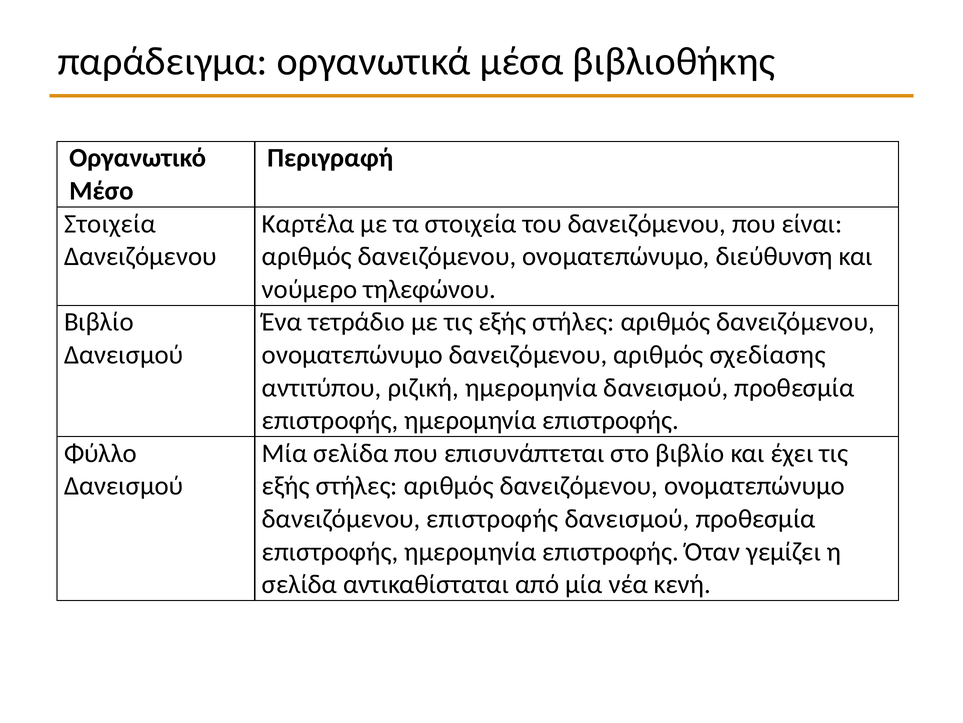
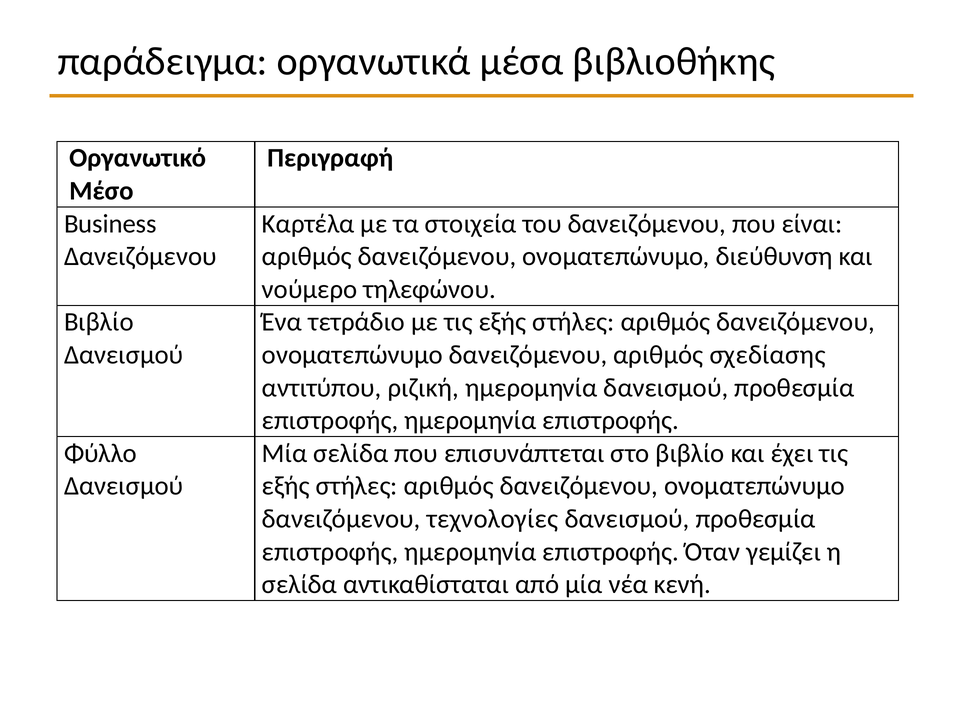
Στοιχεία: Στοιχεία -> Business (110, 223)
δανειζόμενου επιστροφής: επιστροφής -> τεχνολογίες (492, 518)
